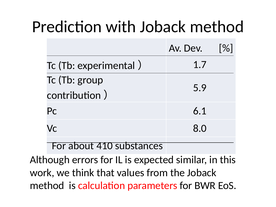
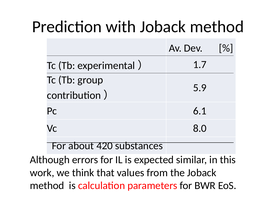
410: 410 -> 420 (105, 146)
